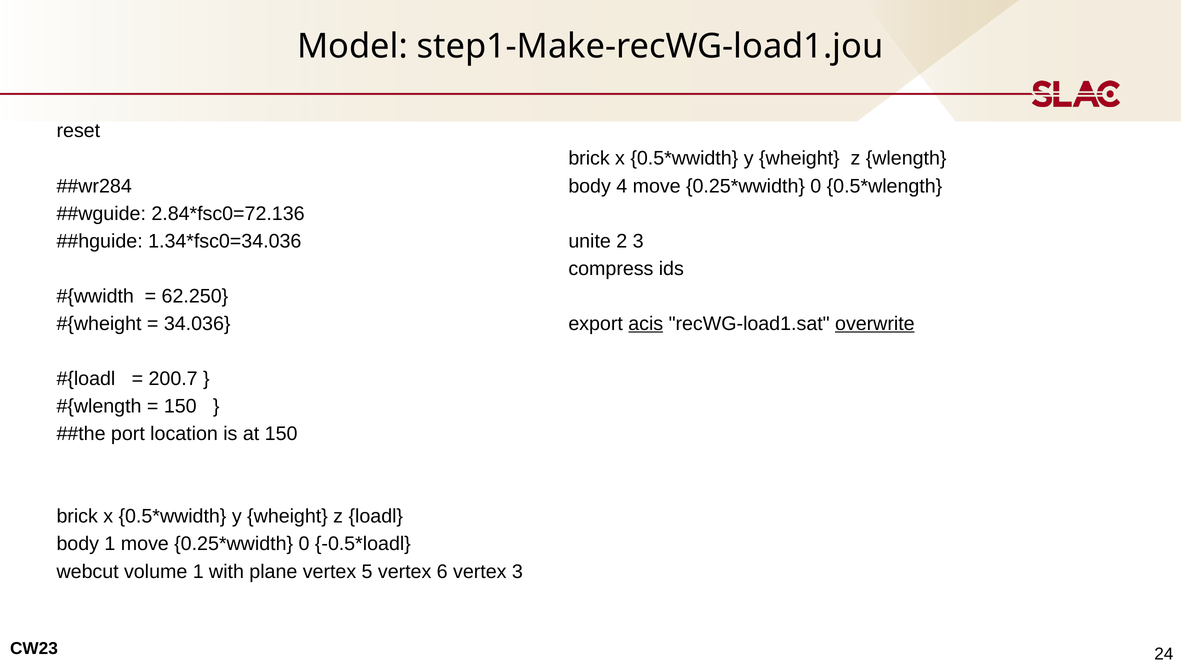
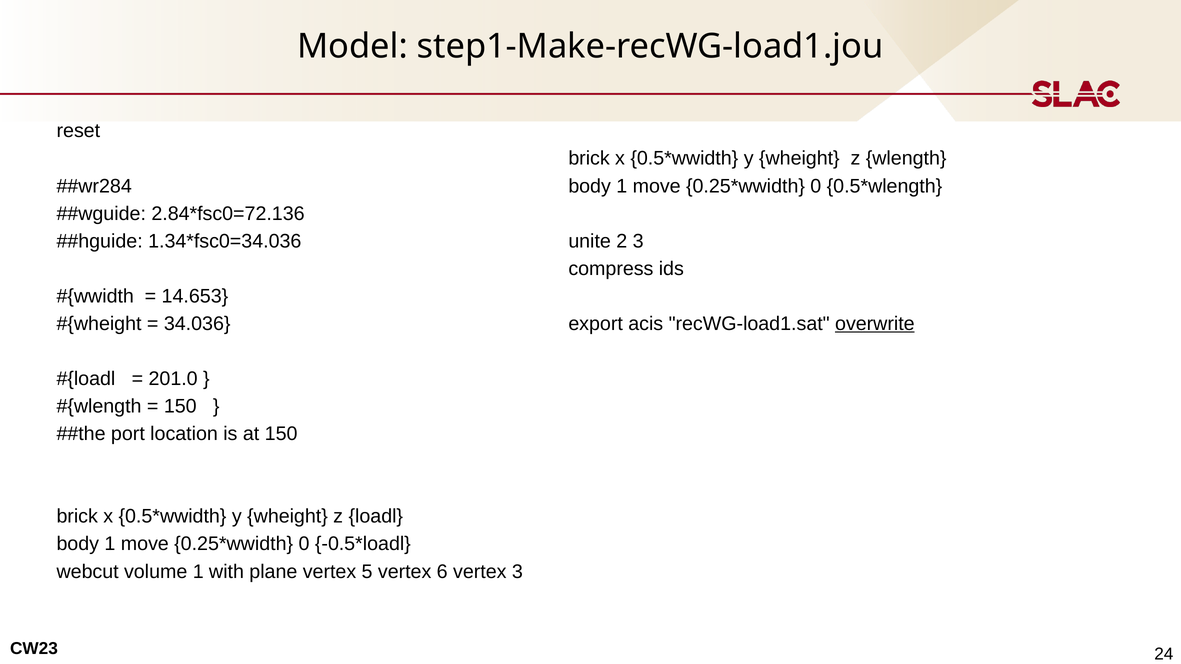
4: 4 -> 1 (622, 186)
62.250: 62.250 -> 14.653 (195, 296)
acis underline: present -> none (646, 324)
200.7: 200.7 -> 201.0 (173, 379)
